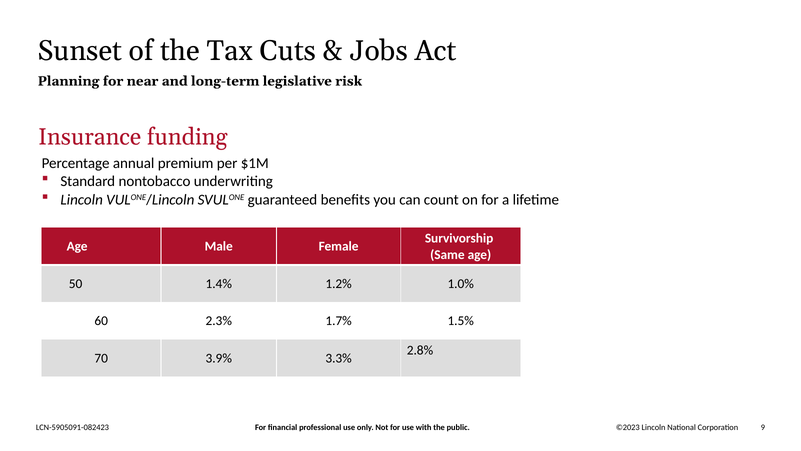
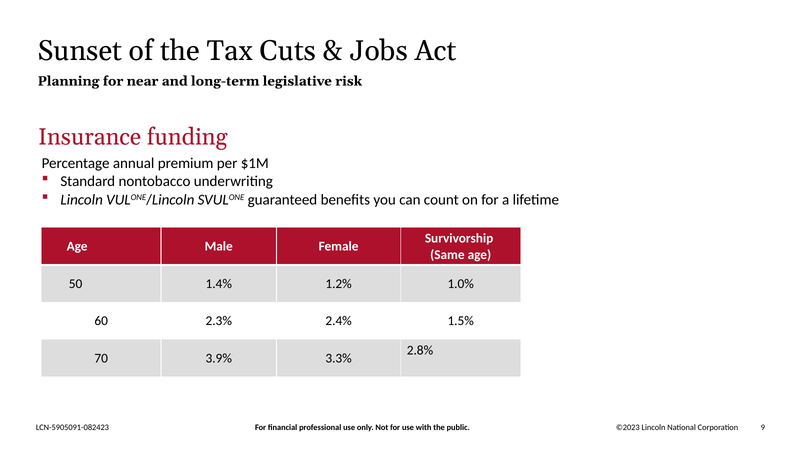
1.7%: 1.7% -> 2.4% (339, 321)
